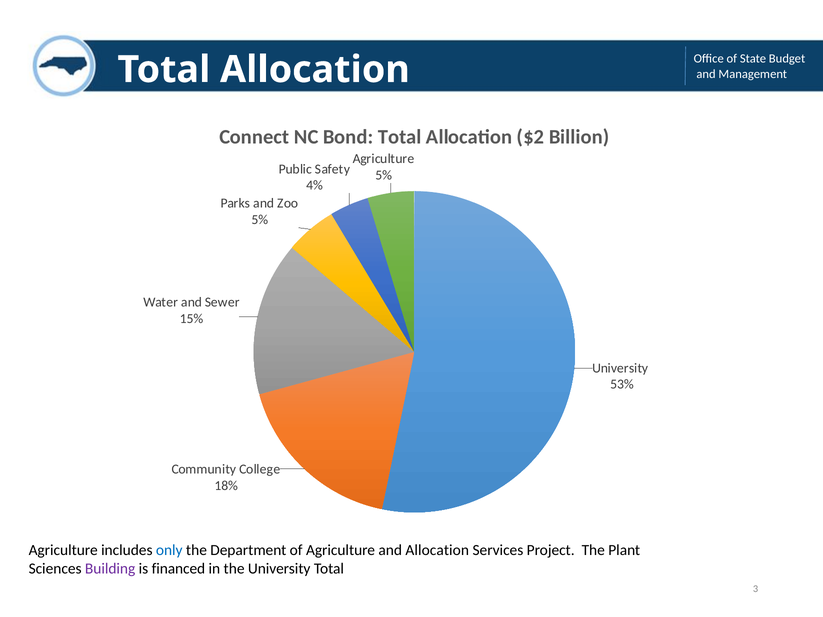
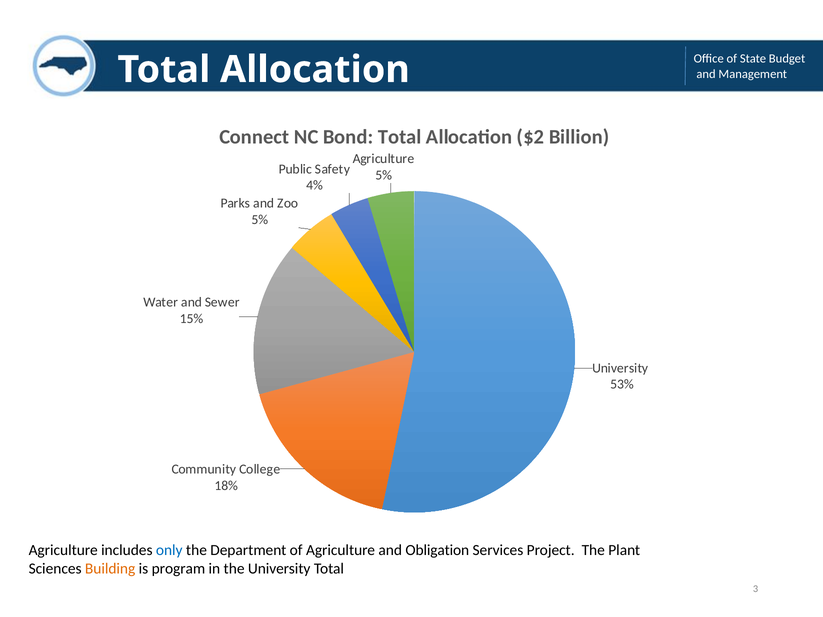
and Allocation: Allocation -> Obligation (437, 551)
Building colour: purple -> orange (110, 569)
financed: financed -> program (178, 569)
